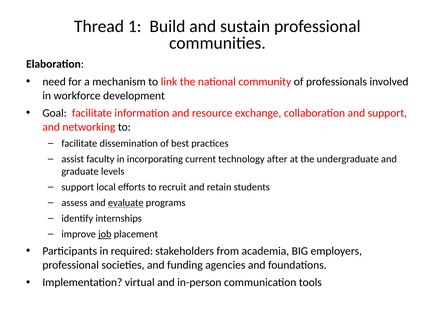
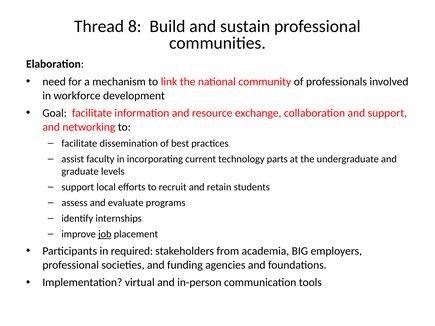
1: 1 -> 8 (135, 26)
after: after -> parts (277, 159)
evaluate underline: present -> none (126, 203)
